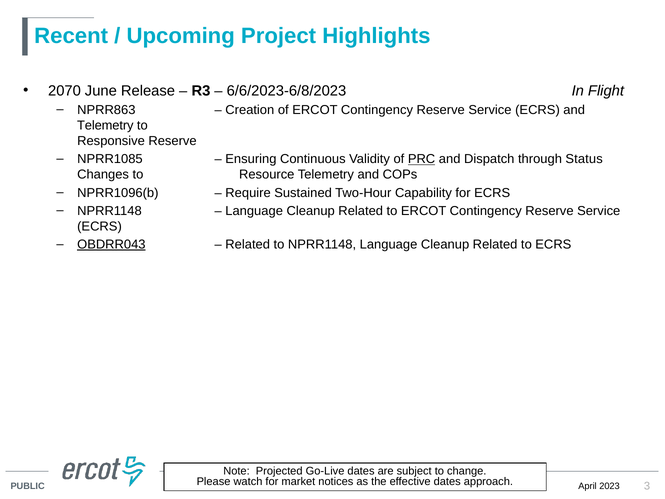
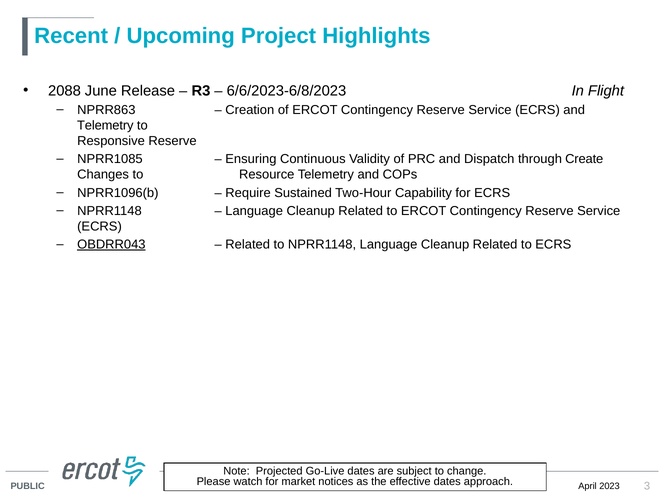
2070: 2070 -> 2088 (64, 91)
PRC underline: present -> none (422, 159)
Status: Status -> Create (584, 159)
